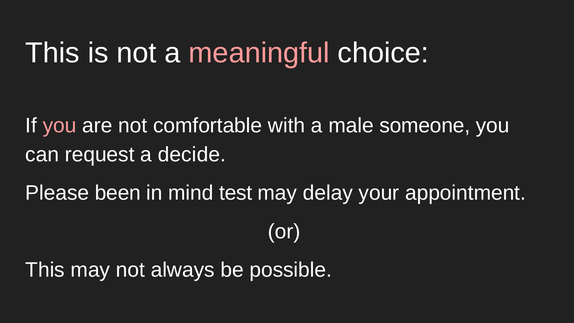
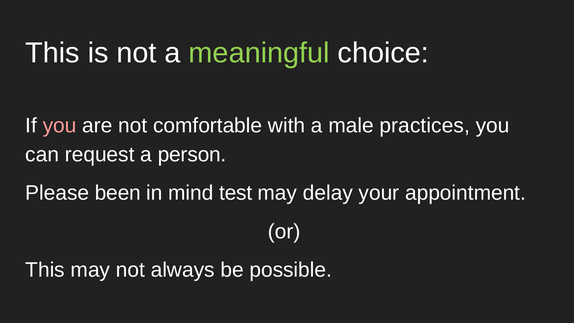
meaningful colour: pink -> light green (259, 53)
someone: someone -> practices (425, 126)
decide: decide -> person (192, 154)
